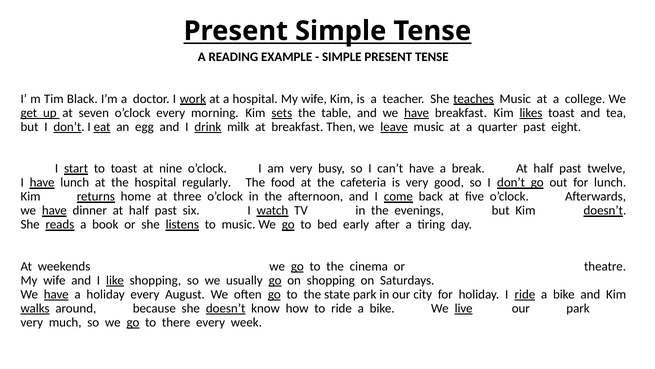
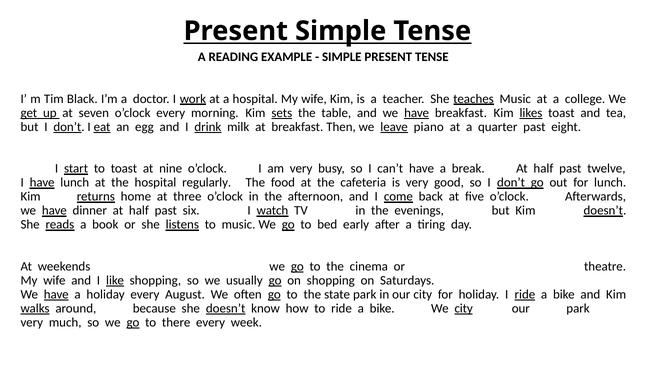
leave music: music -> piano (429, 127)
We live: live -> city (464, 308)
